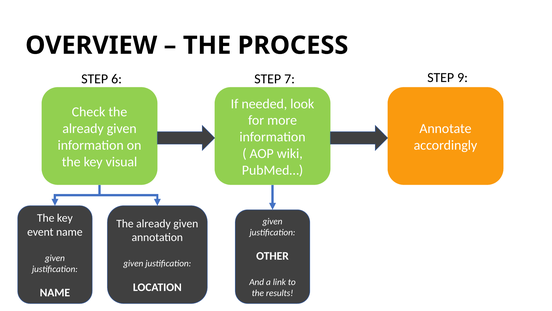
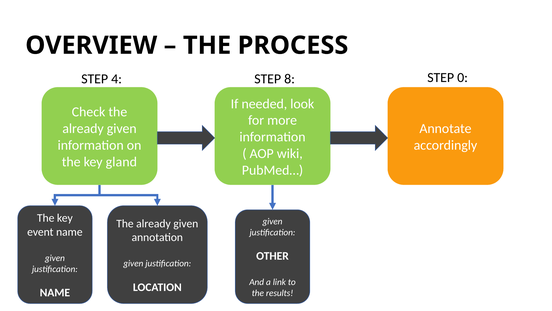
6: 6 -> 4 (117, 79)
7: 7 -> 8 (290, 79)
9: 9 -> 0 (463, 77)
visual: visual -> gland (121, 162)
